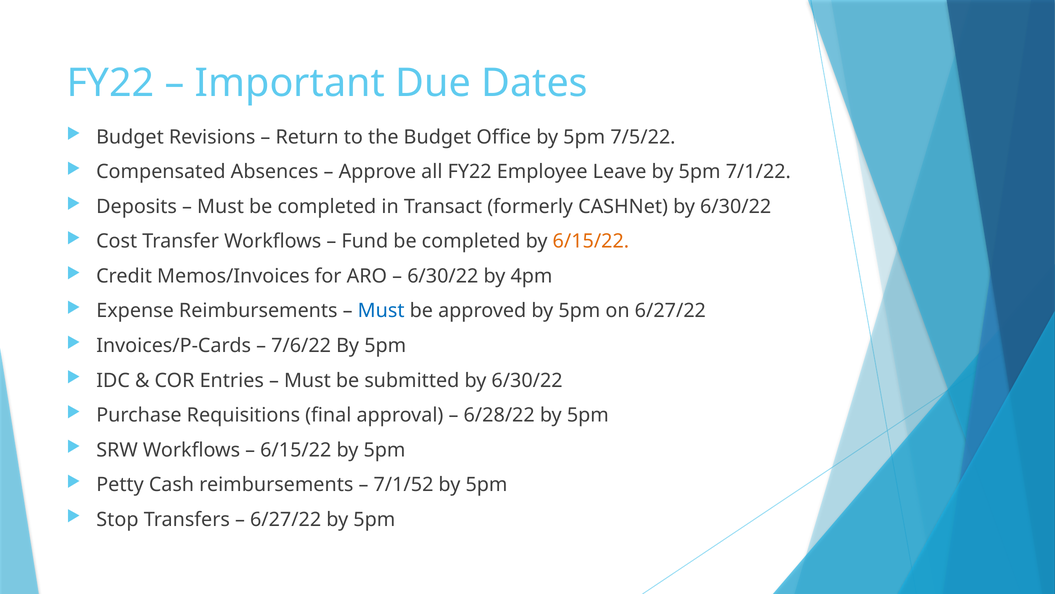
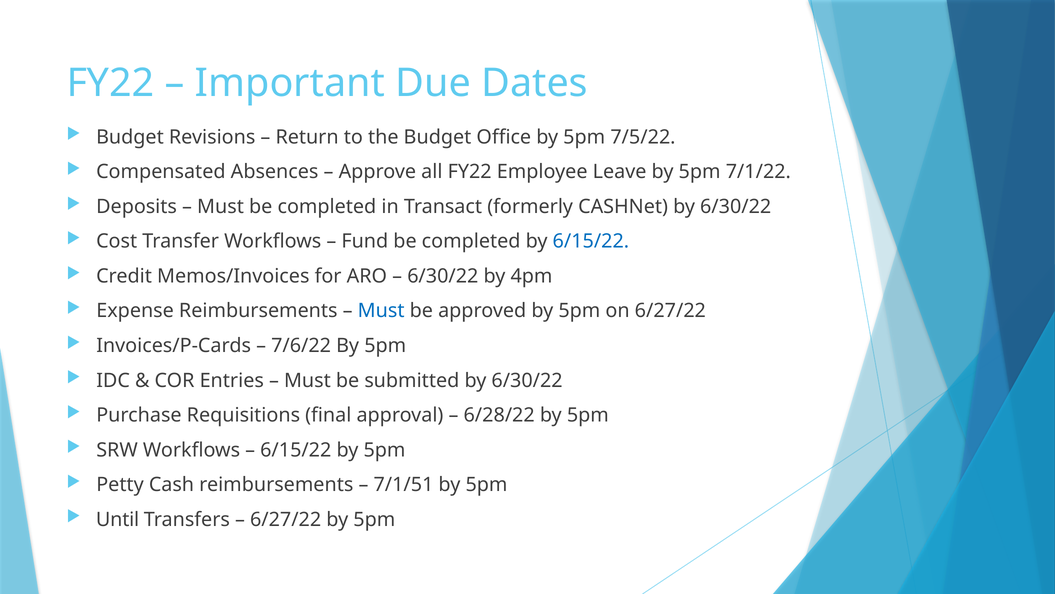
6/15/22 colour: orange -> blue (591, 241)
7/1/52: 7/1/52 -> 7/1/51 (403, 484)
Stop: Stop -> Until (118, 519)
